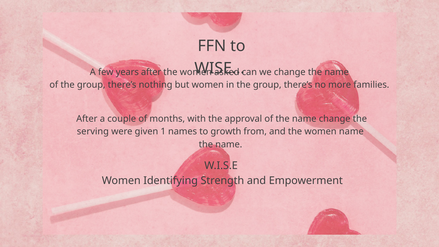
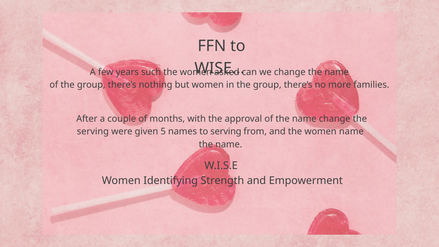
years after: after -> such (151, 72)
1: 1 -> 5 (163, 132)
to growth: growth -> serving (226, 132)
